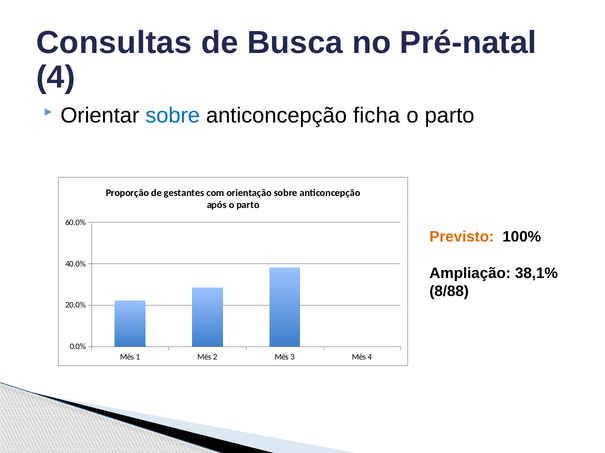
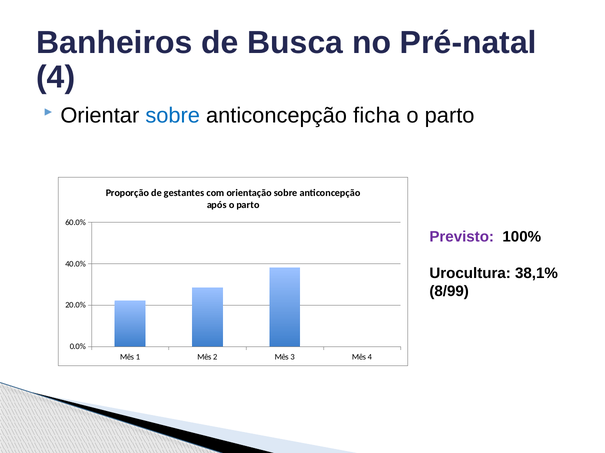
Consultas: Consultas -> Banheiros (114, 43)
Previsto colour: orange -> purple (462, 237)
Ampliação: Ampliação -> Urocultura (470, 274)
8/88: 8/88 -> 8/99 (449, 292)
